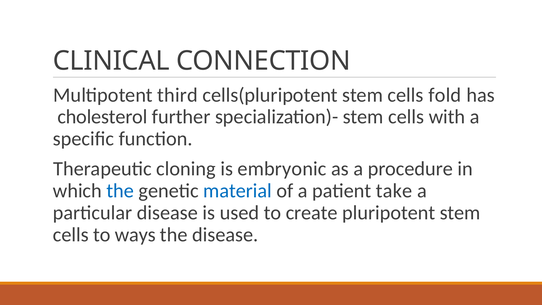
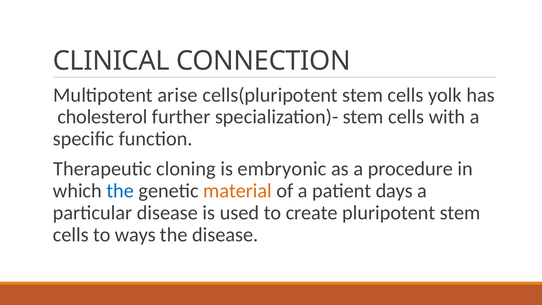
third: third -> arise (178, 95)
fold: fold -> yolk (445, 95)
material colour: blue -> orange (238, 191)
take: take -> days (394, 191)
